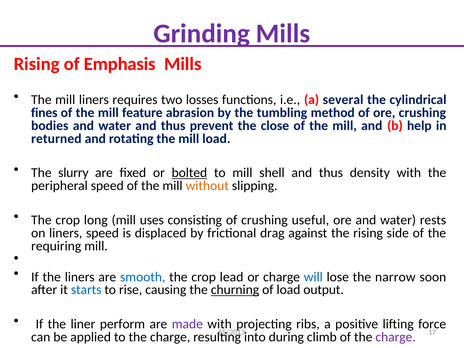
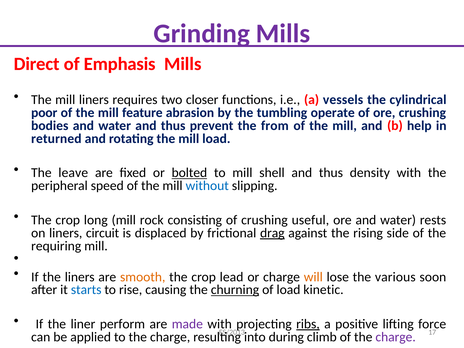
Rising: Rising -> Direct (37, 64)
losses: losses -> closer (202, 100)
several: several -> vessels (343, 100)
fines: fines -> poor (44, 113)
method: method -> operate (333, 113)
close: close -> from (275, 126)
slurry: slurry -> leave (73, 173)
without colour: orange -> blue (207, 186)
uses: uses -> rock (152, 220)
liners speed: speed -> circuit (103, 233)
drag underline: none -> present (272, 233)
smooth colour: blue -> orange (143, 277)
will colour: blue -> orange (313, 277)
narrow: narrow -> various (395, 277)
output: output -> kinetic (324, 290)
ribs underline: none -> present (308, 324)
